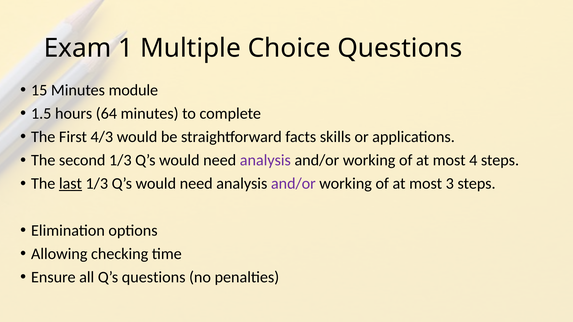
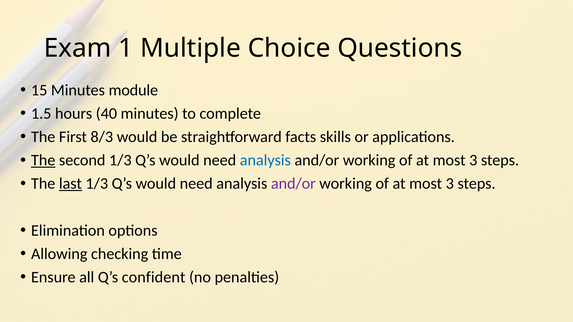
64: 64 -> 40 (106, 114)
4/3: 4/3 -> 8/3 (102, 137)
The underline: none -> present (43, 160)
analysis colour: purple -> blue (265, 160)
4: 4 -> 3 (473, 160)
Q’s questions: questions -> confident (154, 277)
